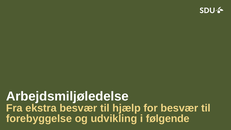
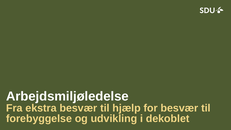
følgende: følgende -> dekoblet (168, 119)
